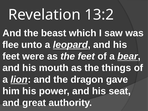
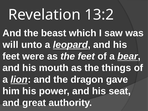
flee: flee -> will (10, 45)
